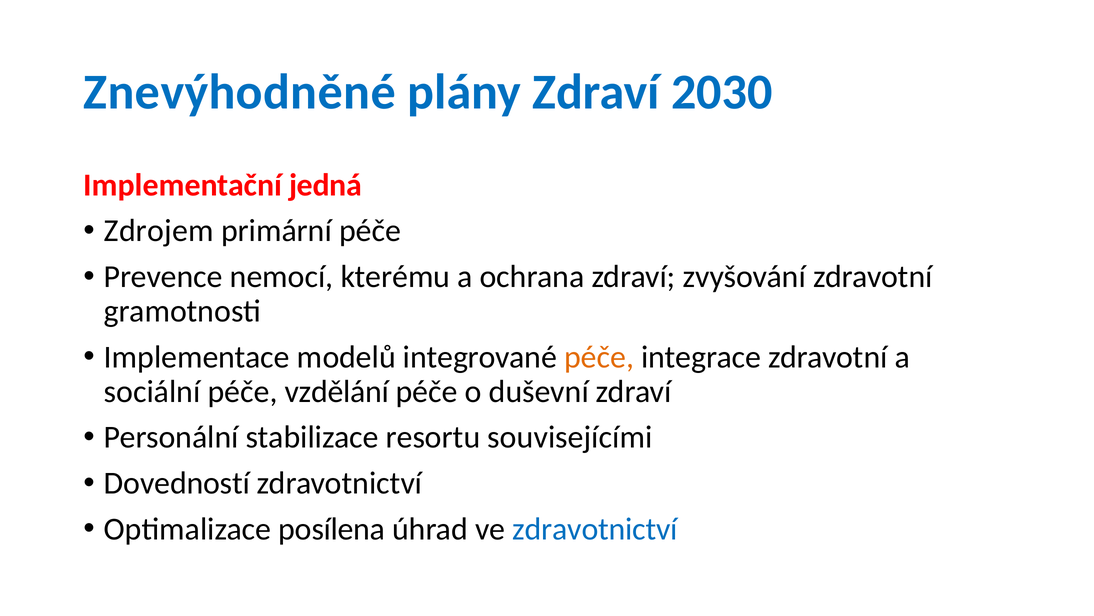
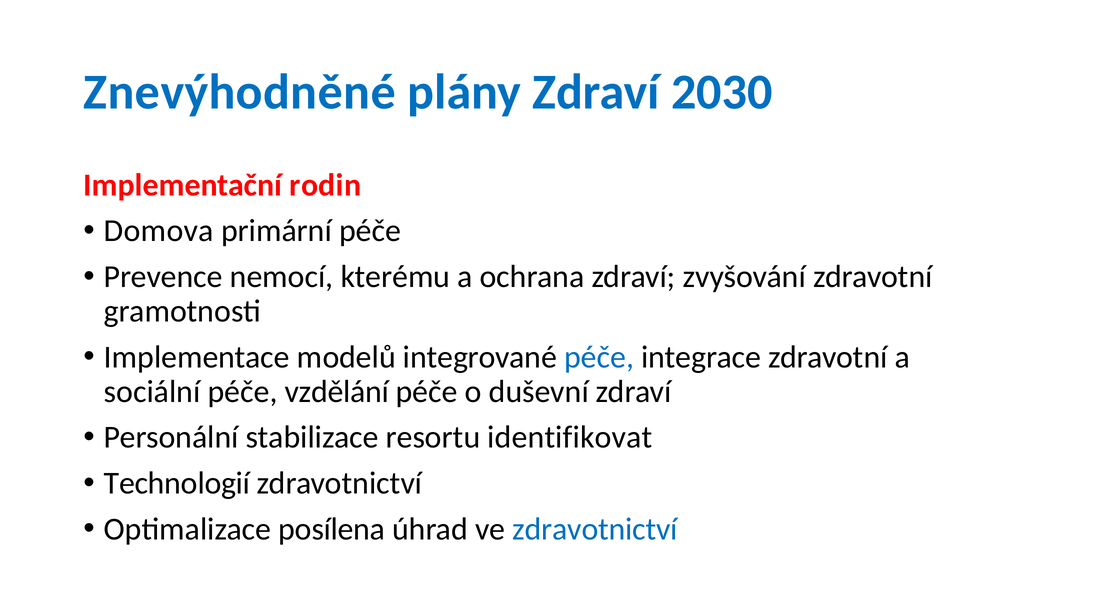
jedná: jedná -> rodin (325, 185)
Zdrojem: Zdrojem -> Domova (159, 231)
péče colour: orange -> blue (599, 357)
souvisejícími: souvisejícími -> identifikovat (570, 437)
Dovedností: Dovedností -> Technologií (177, 483)
